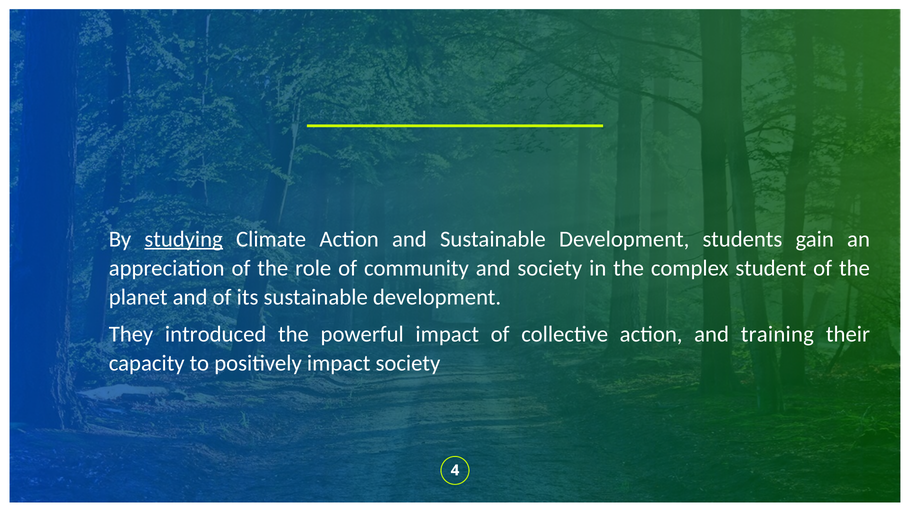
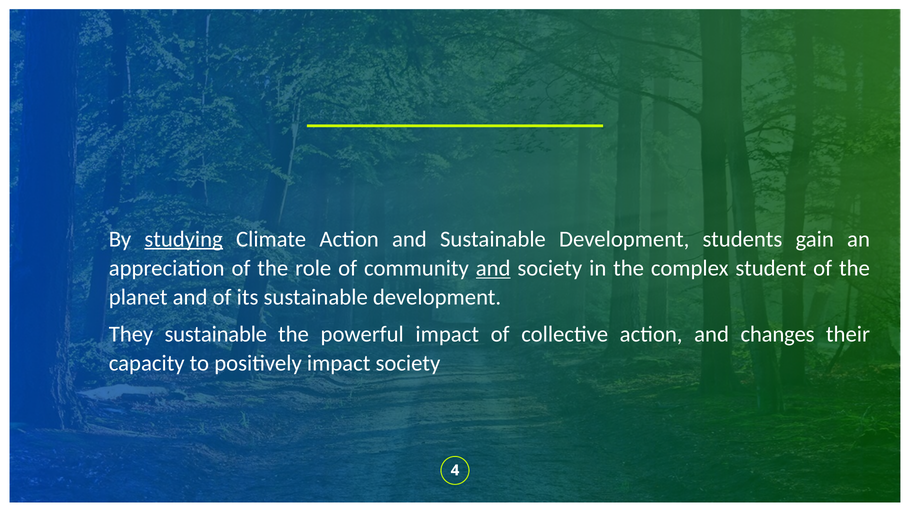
and underline: none -> present (493, 268)
They introduced: introduced -> sustainable (216, 334)
training: training -> changes (778, 334)
